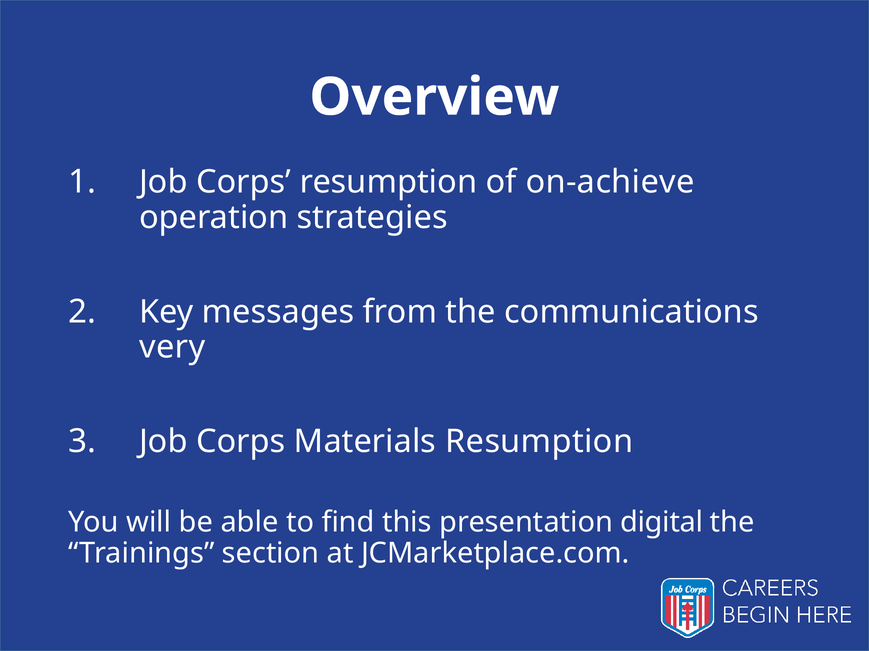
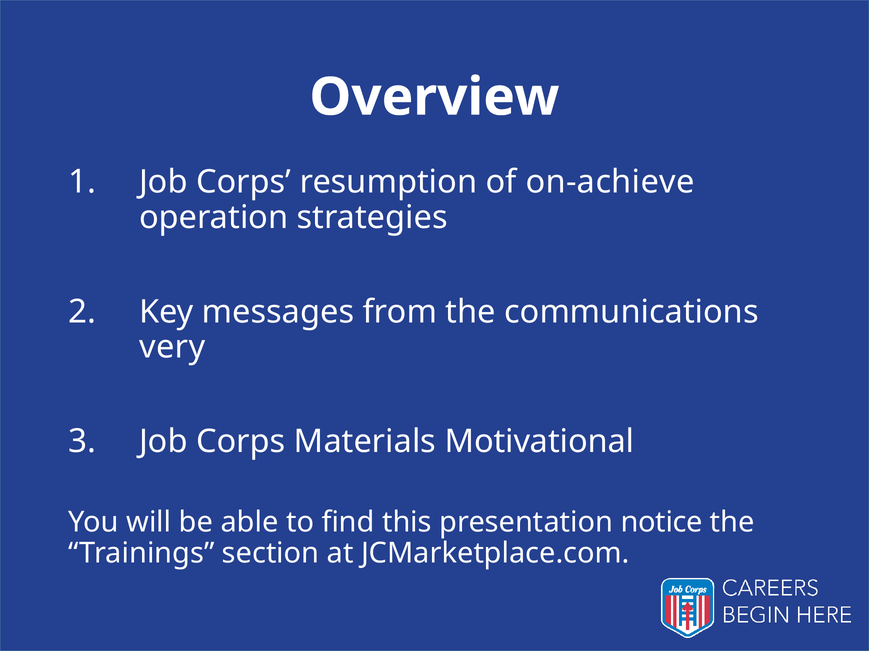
Materials Resumption: Resumption -> Motivational (539, 442)
digital: digital -> notice (662, 523)
